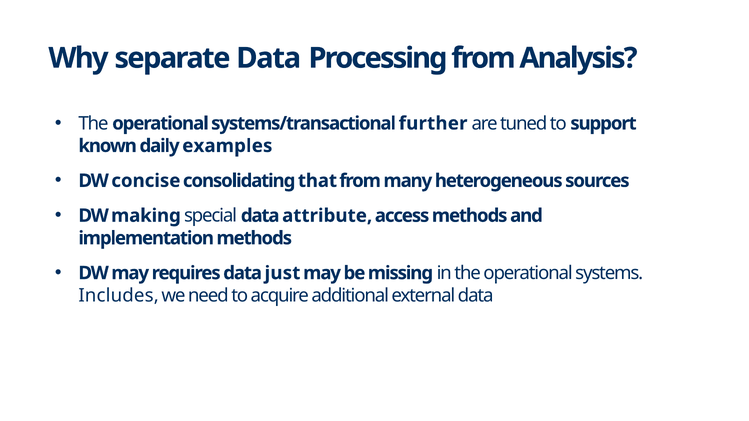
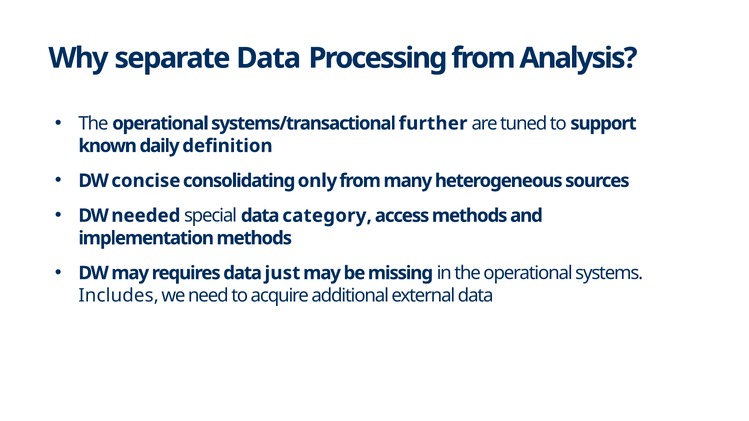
examples: examples -> definition (227, 146)
that: that -> only (317, 181)
making: making -> needed (146, 216)
attribute: attribute -> category (327, 216)
